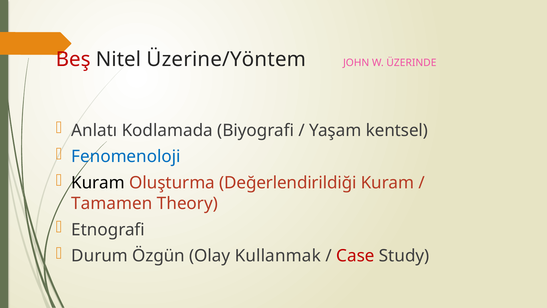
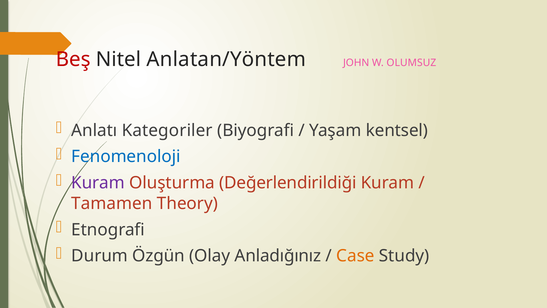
Üzerine/Yöntem: Üzerine/Yöntem -> Anlatan/Yöntem (226, 59)
ÜZERINDE: ÜZERINDE -> OLUMSUZ (411, 63)
Kodlamada: Kodlamada -> Kategoriler (167, 130)
Kuram colour: black -> purple (98, 183)
Kullanmak: Kullanmak -> Anladığınız (278, 256)
Case colour: red -> orange (355, 256)
